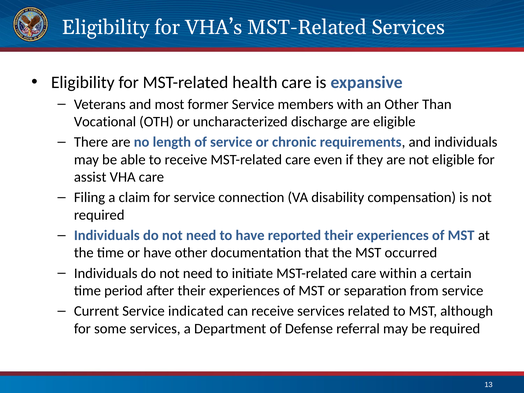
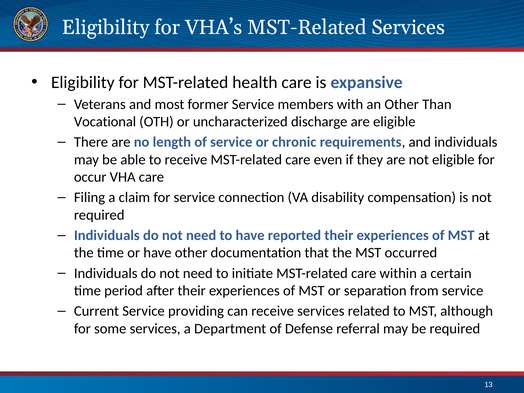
assist: assist -> occur (90, 177)
indicated: indicated -> providing (196, 311)
